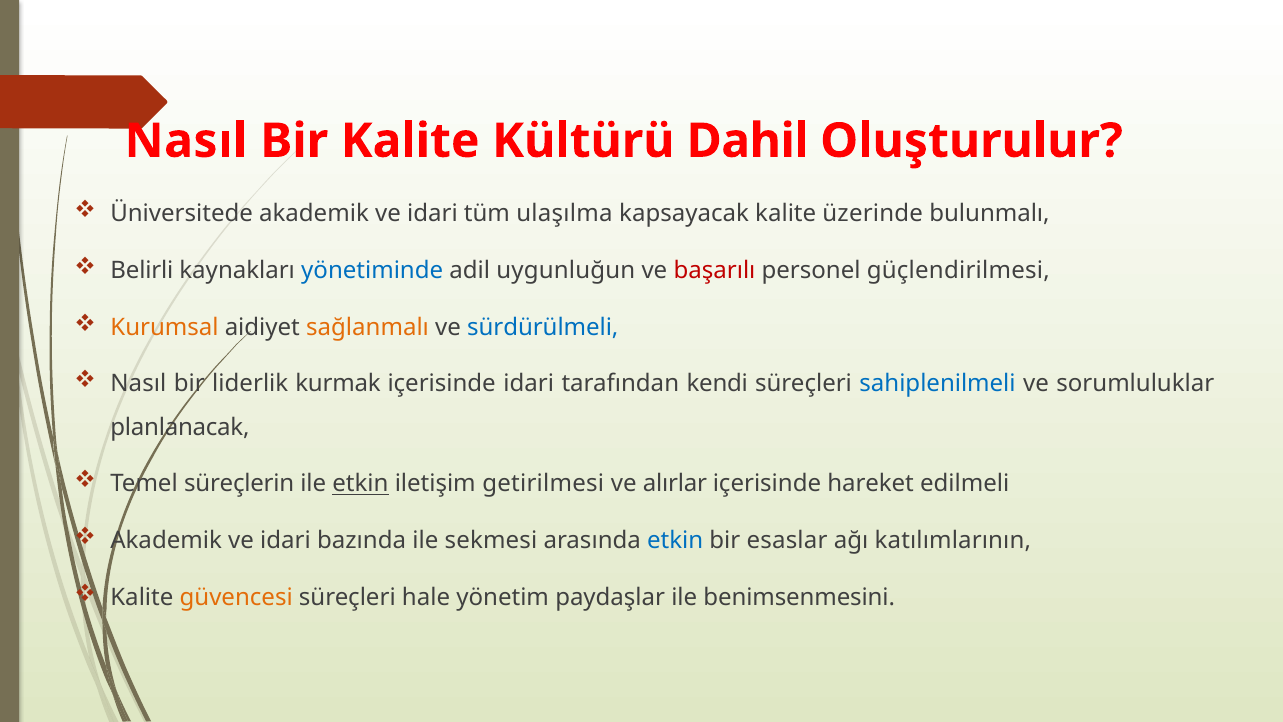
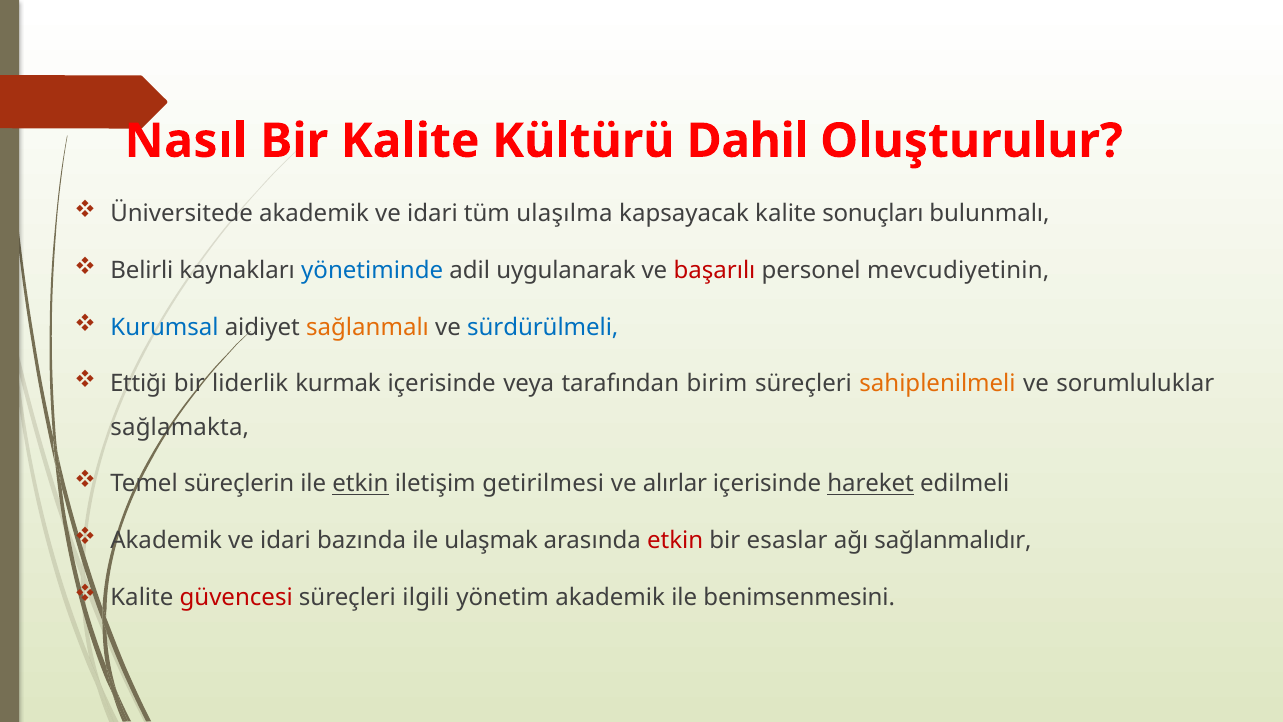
üzerinde: üzerinde -> sonuçları (873, 214)
uygunluğun: uygunluğun -> uygulanarak (566, 270)
güçlendirilmesi: güçlendirilmesi -> mevcudiyetinin (958, 270)
Kurumsal colour: orange -> blue (164, 327)
Nasıl: Nasıl -> Ettiği (138, 384)
içerisinde idari: idari -> veya (529, 384)
kendi: kendi -> birim (717, 384)
sahiplenilmeli colour: blue -> orange (938, 384)
planlanacak: planlanacak -> sağlamakta (180, 427)
hareket underline: none -> present (871, 484)
sekmesi: sekmesi -> ulaşmak (491, 540)
etkin colour: blue -> red (675, 540)
katılımlarının: katılımlarının -> sağlanmalıdır (953, 540)
güvencesi colour: orange -> red (236, 597)
hale: hale -> ilgili (426, 597)
yönetim paydaşlar: paydaşlar -> akademik (610, 597)
